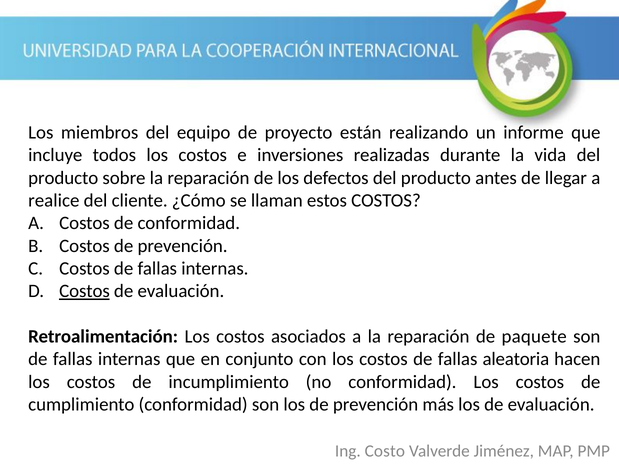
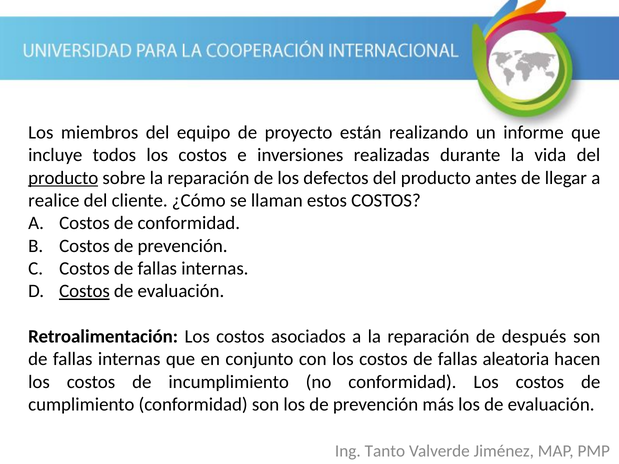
producto underline: none -> present (63, 178)
paquete: paquete -> después (534, 337)
Costo: Costo -> Tanto (385, 452)
